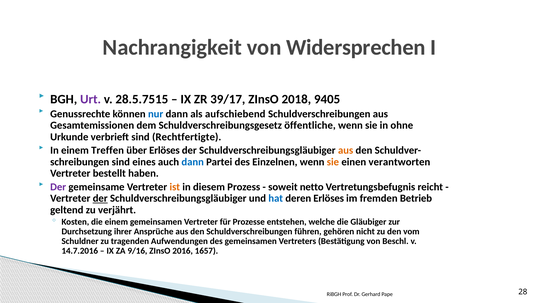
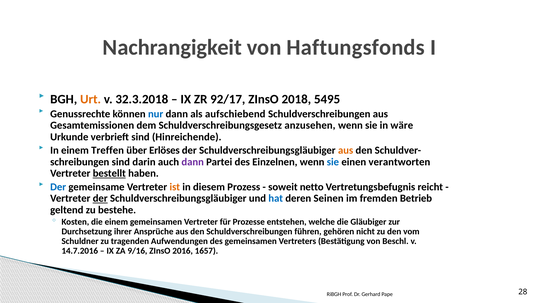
Widersprechen: Widersprechen -> Haftungsfonds (356, 47)
Urt colour: purple -> orange (91, 99)
28.5.7515: 28.5.7515 -> 32.3.2018 (142, 99)
39/17: 39/17 -> 92/17 (228, 99)
9405: 9405 -> 5495 (327, 99)
öffentliche: öffentliche -> anzusehen (310, 125)
ohne: ohne -> wäre (402, 125)
Rechtfertigte: Rechtfertigte -> Hinreichende (187, 137)
eines: eines -> darin (144, 162)
dann colour: blue -> purple (193, 162)
sie colour: orange -> blue (333, 162)
bestellt underline: none -> present (109, 174)
Der colour: purple -> blue (58, 187)
deren Erlöses: Erlöses -> Seinen (329, 199)
verjährt: verjährt -> bestehe (117, 210)
